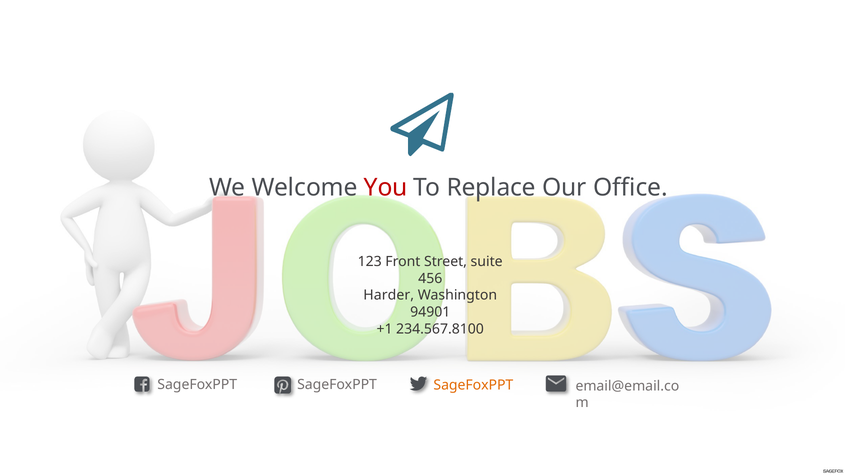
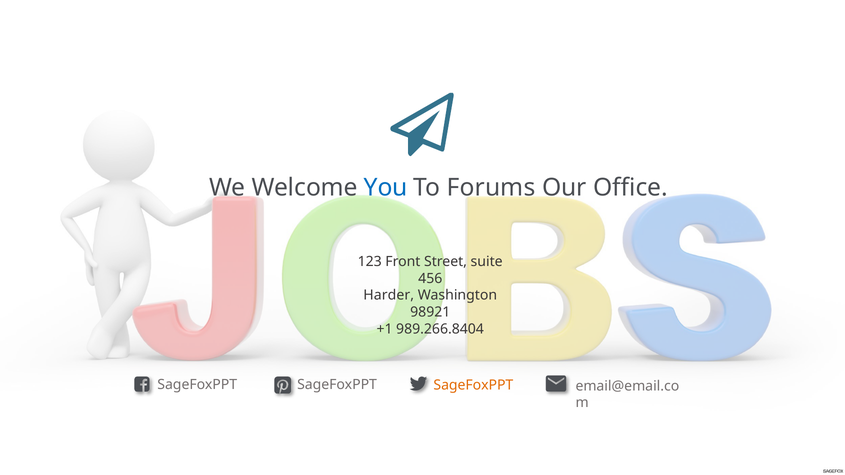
You colour: red -> blue (386, 188)
Replace: Replace -> Forums (491, 188)
94901: 94901 -> 98921 (430, 312)
234.567.8100: 234.567.8100 -> 989.266.8404 (440, 329)
